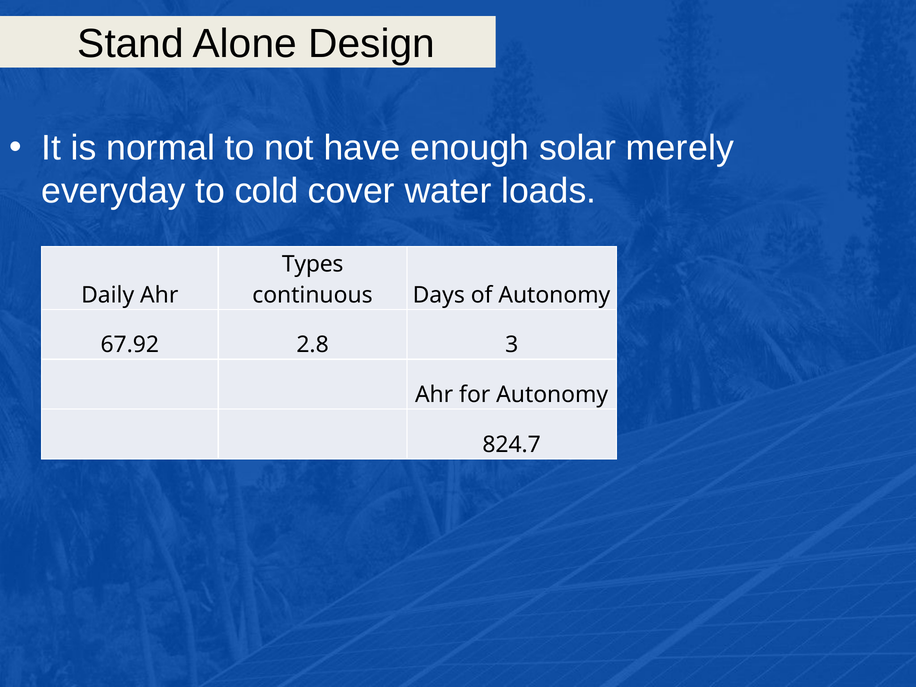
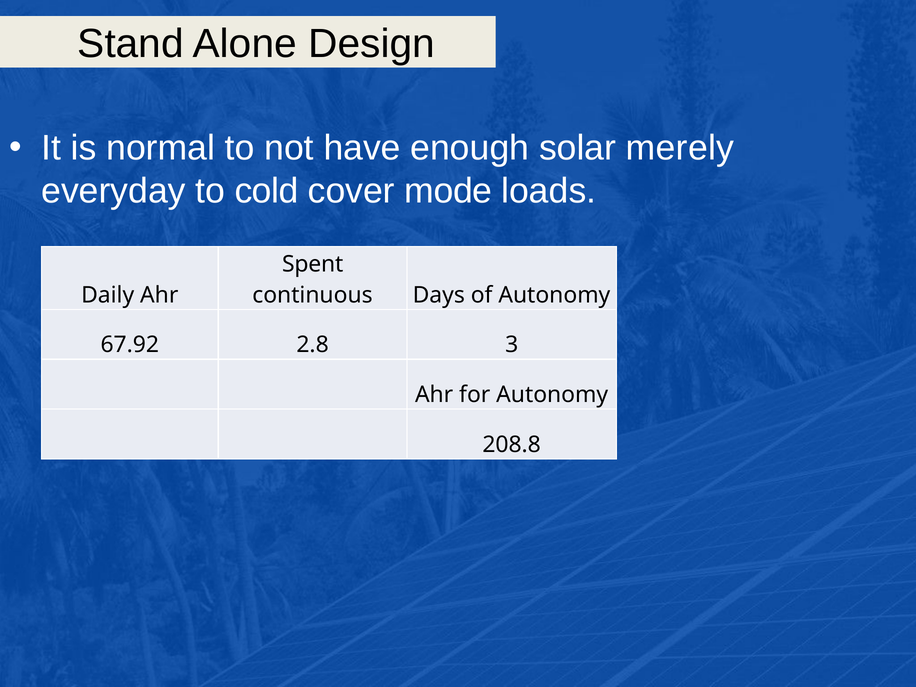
water: water -> mode (448, 191)
Types: Types -> Spent (313, 264)
824.7: 824.7 -> 208.8 (512, 444)
